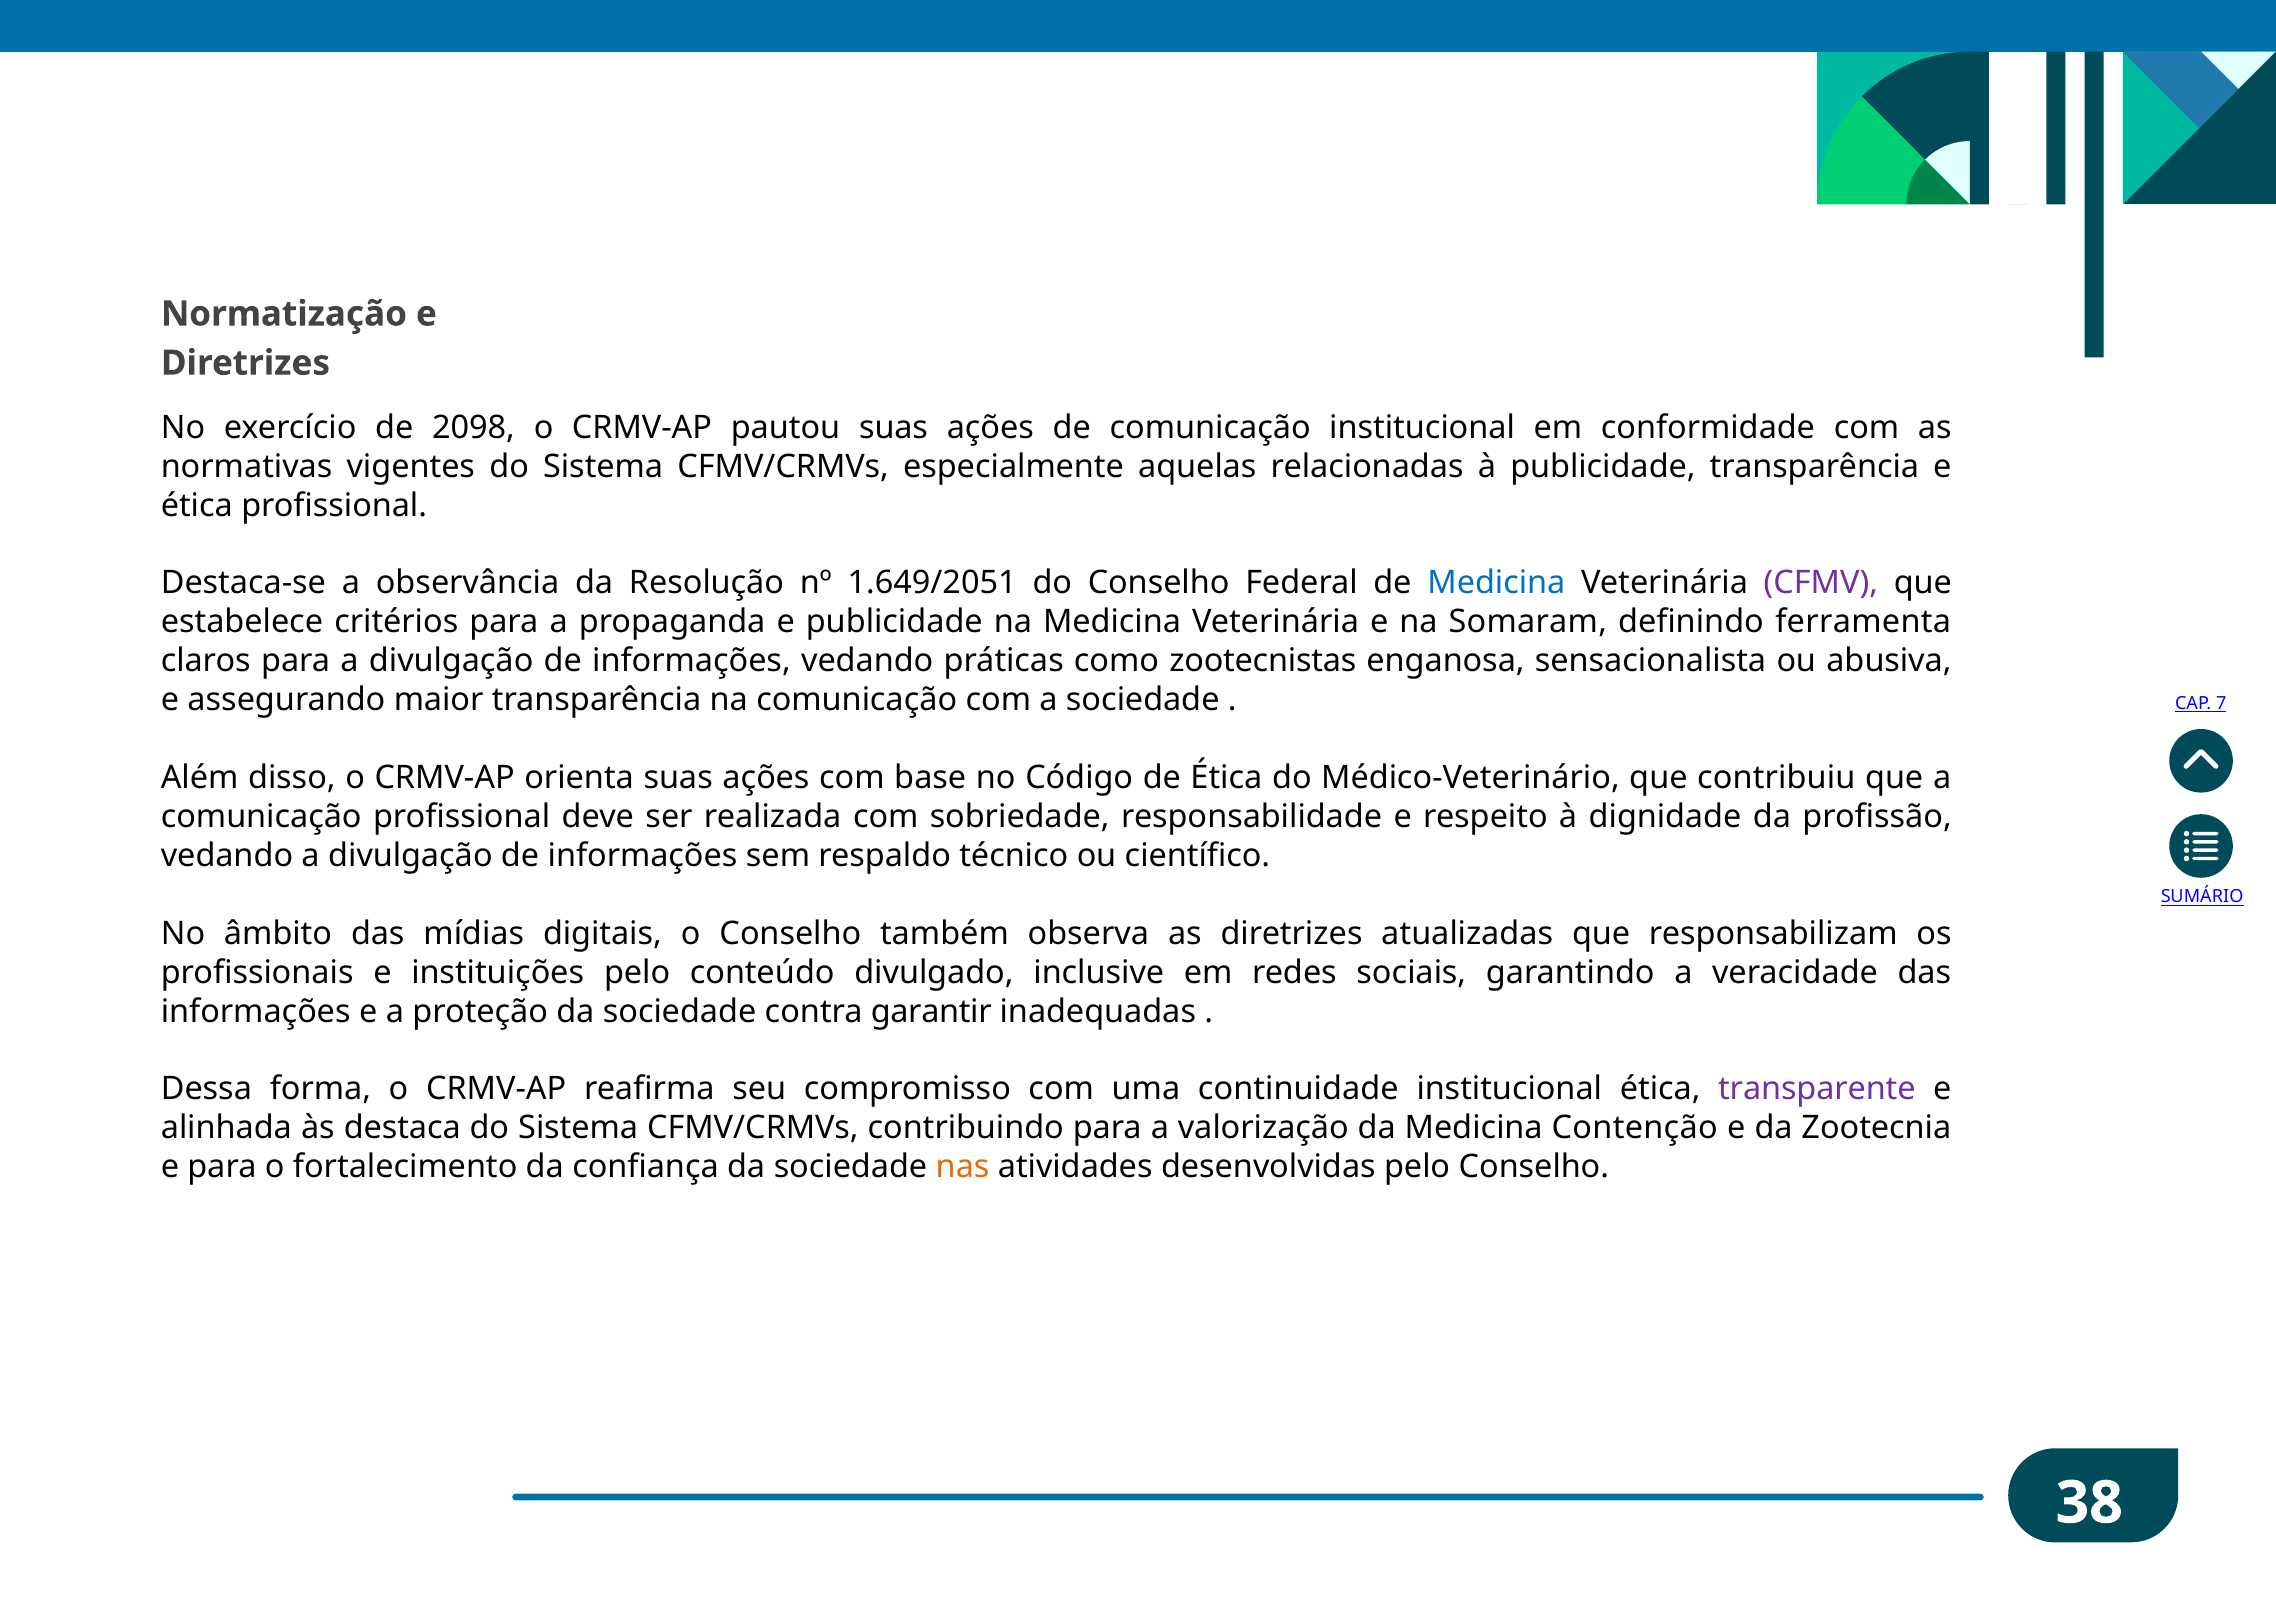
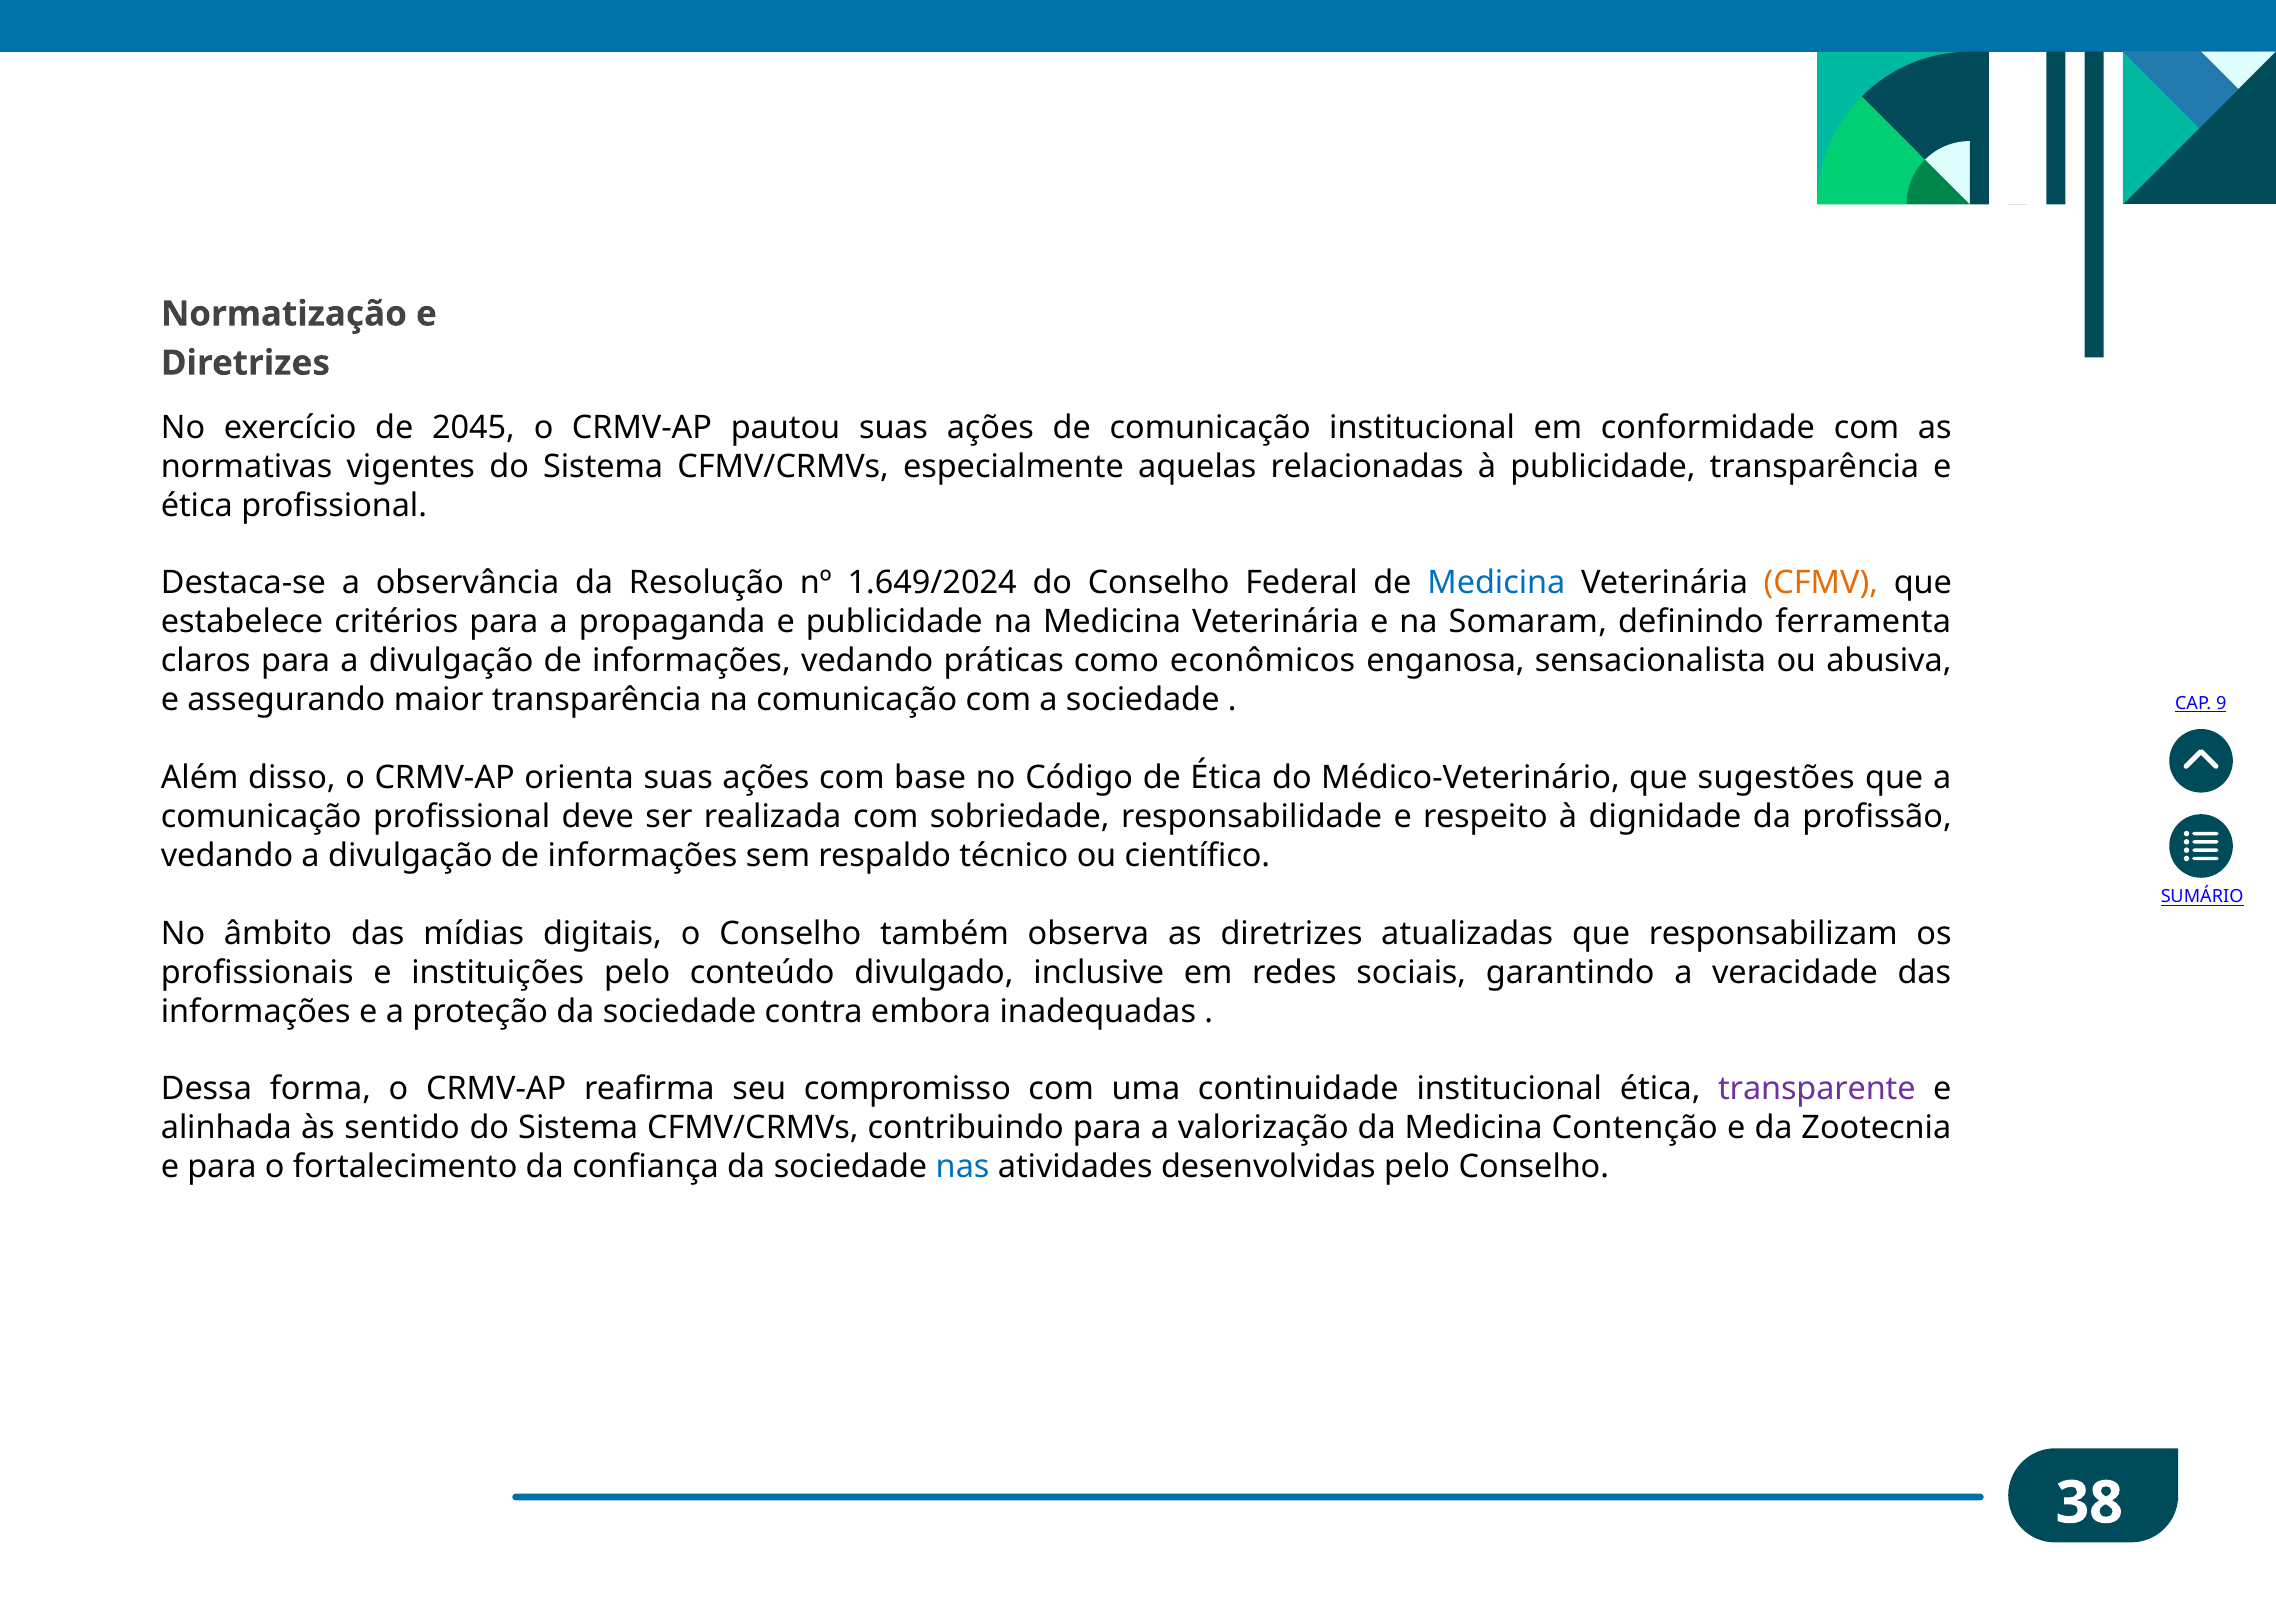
2098: 2098 -> 2045 (473, 428)
1.649/2051: 1.649/2051 -> 1.649/2024 (932, 583)
CFMV colour: purple -> orange (1821, 583)
zootecnistas: zootecnistas -> econômicos (1263, 661)
7: 7 -> 9 (2221, 704)
contribuiu: contribuiu -> sugestões (1776, 778)
garantir: garantir -> embora (931, 1012)
destaca: destaca -> sentido (402, 1128)
nas colour: orange -> blue (963, 1167)
